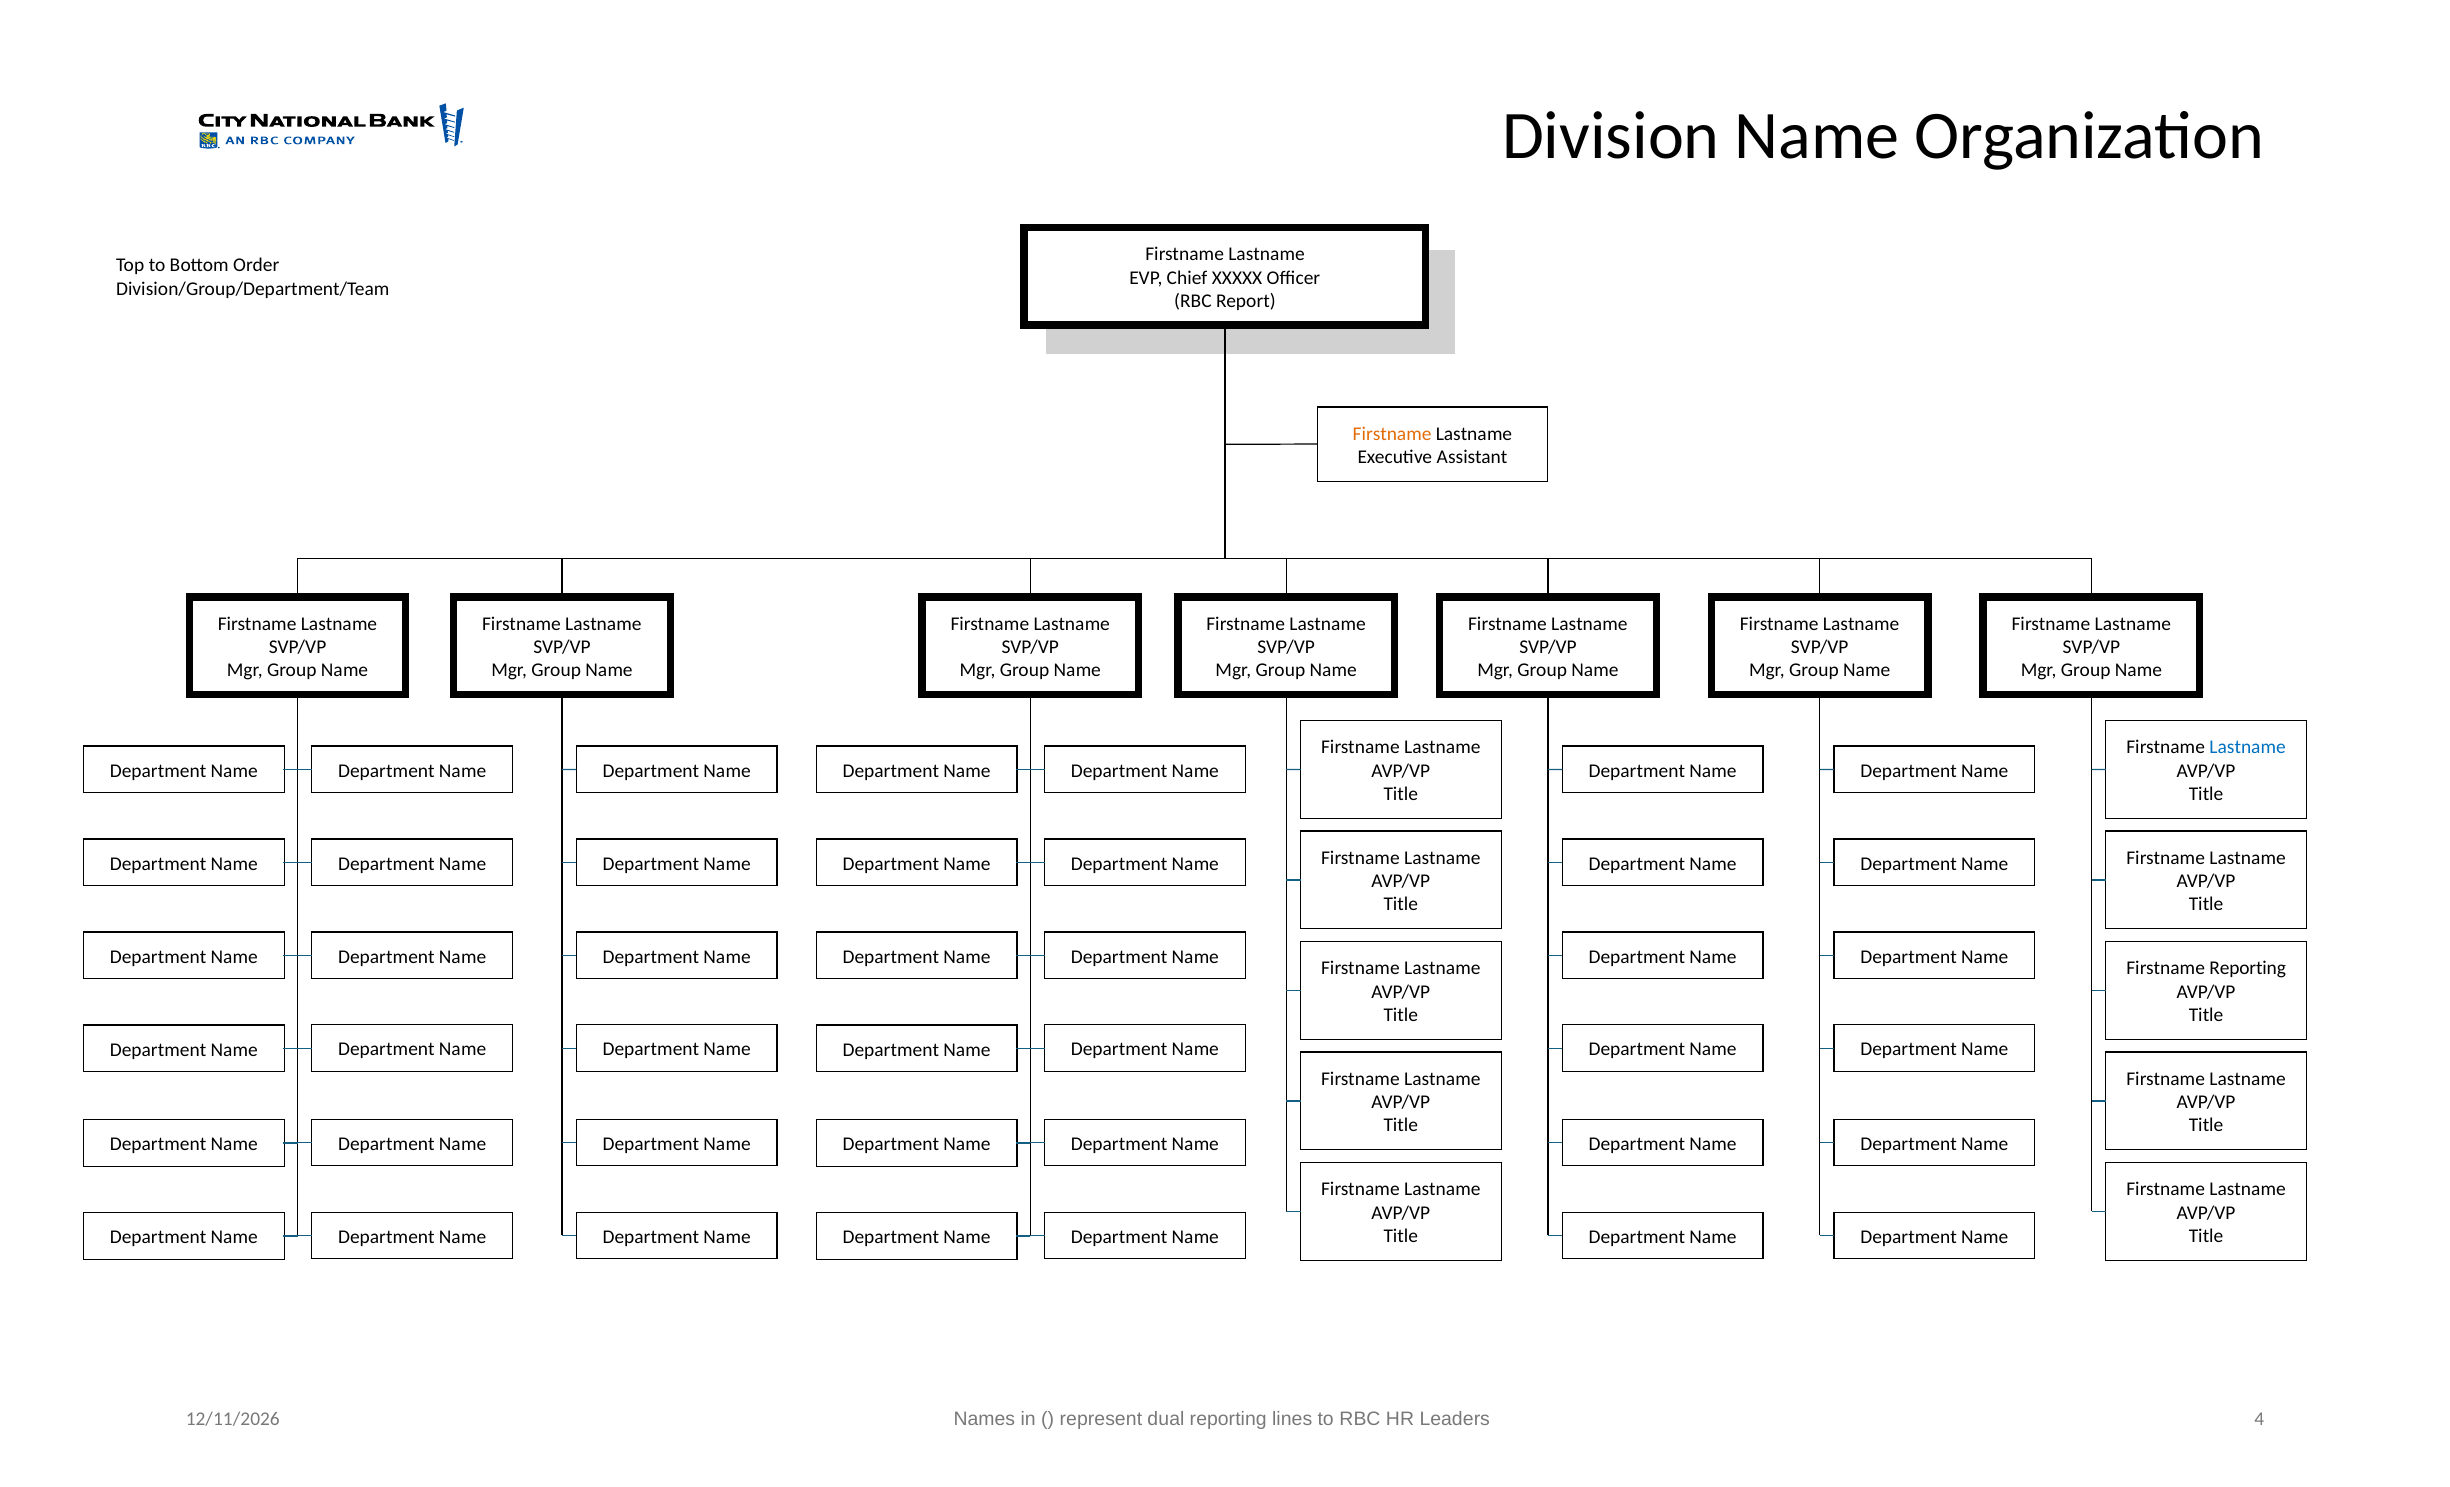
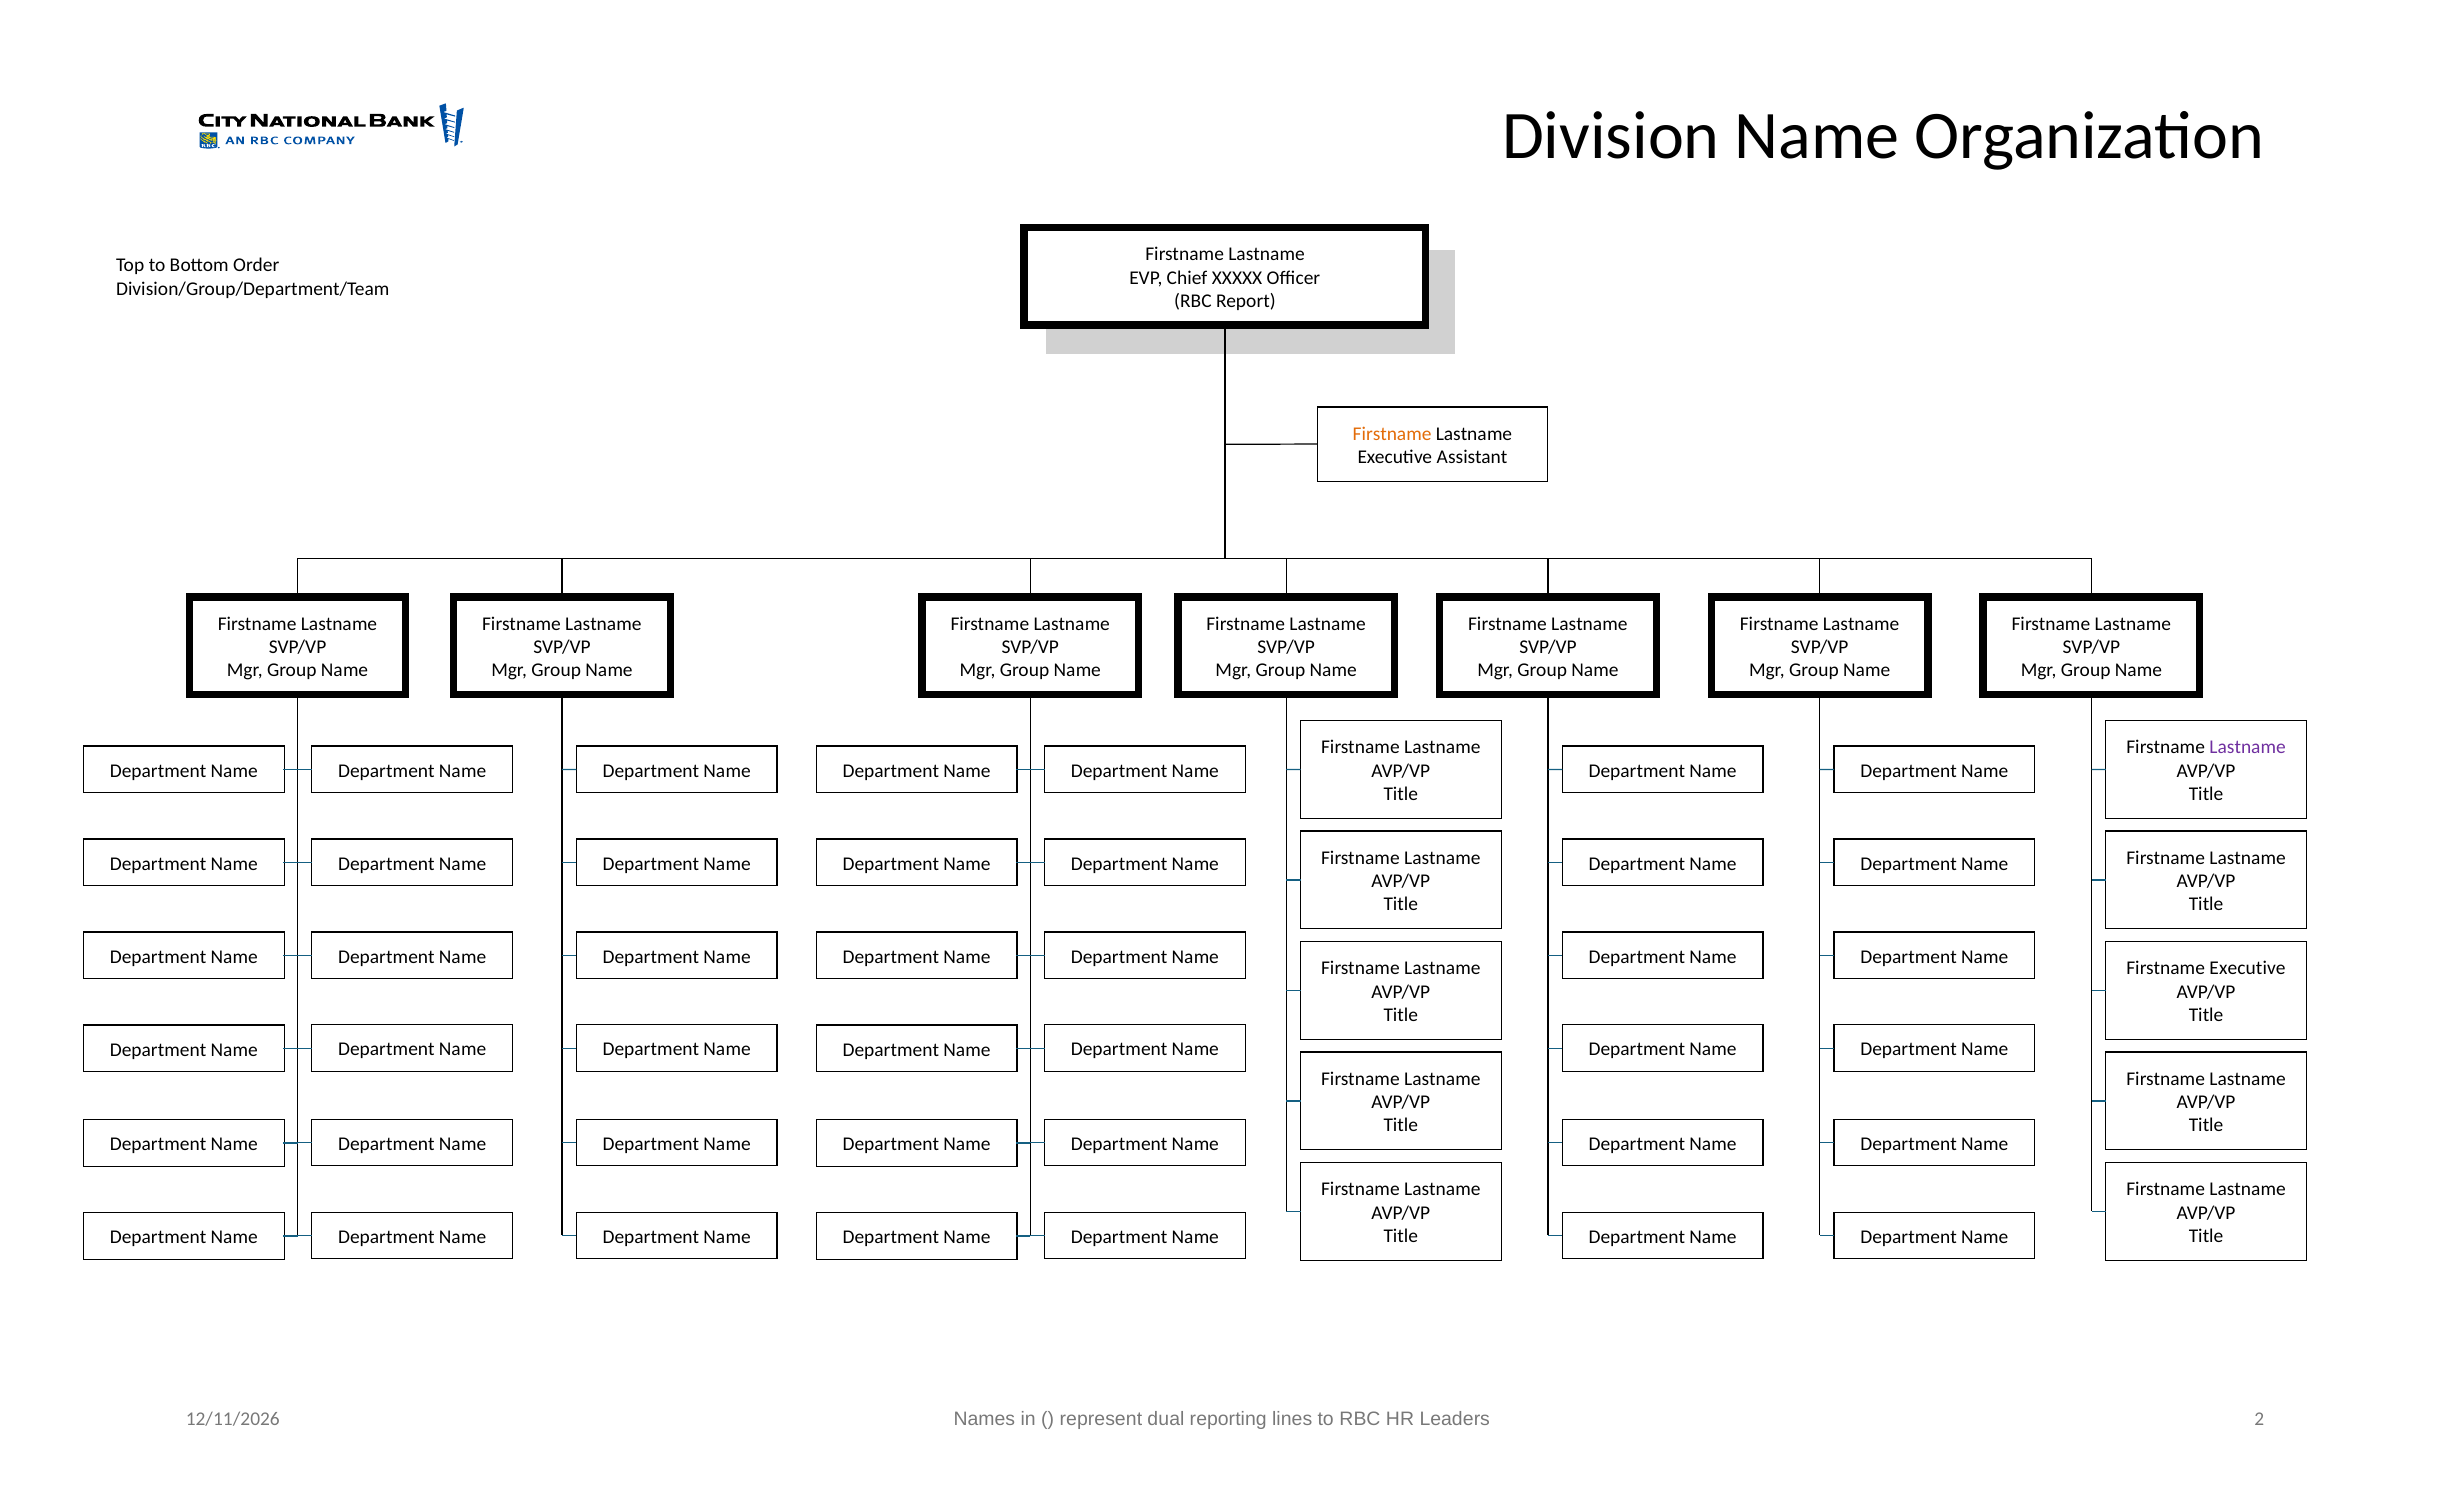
Lastname colour: blue -> purple (2248, 748)
Firstname Reporting: Reporting -> Executive (2248, 969)
4: 4 -> 2 (2259, 1419)
